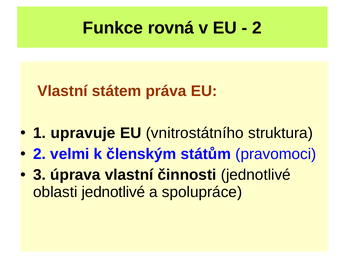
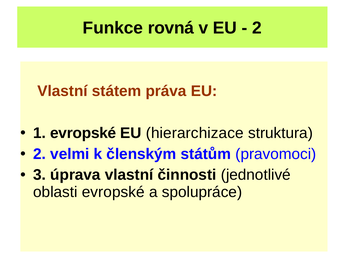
1 upravuje: upravuje -> evropské (83, 133)
vnitrostátního: vnitrostátního -> hierarchizace (195, 133)
oblasti jednotlivé: jednotlivé -> evropské (113, 192)
